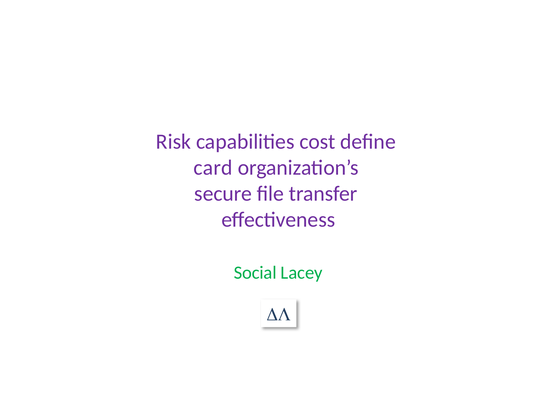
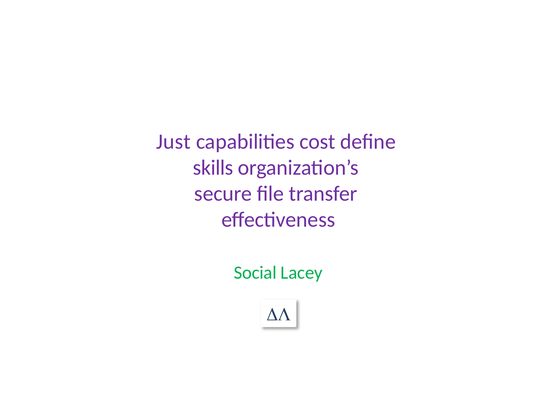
Risk: Risk -> Just (173, 142)
card: card -> skills (213, 168)
